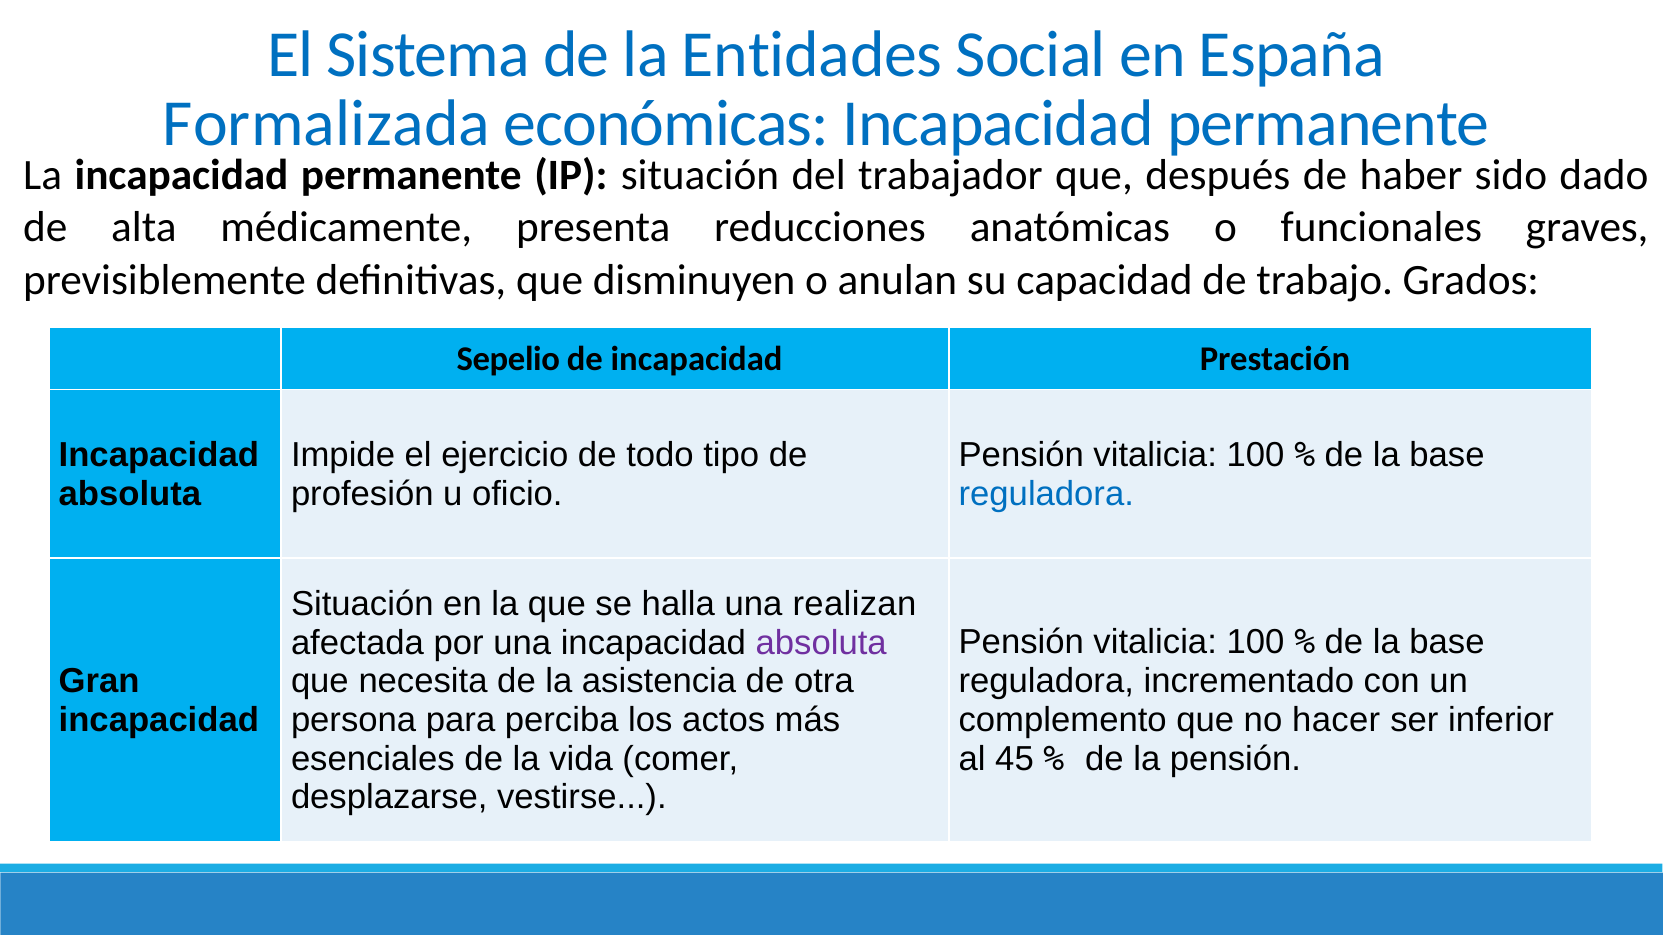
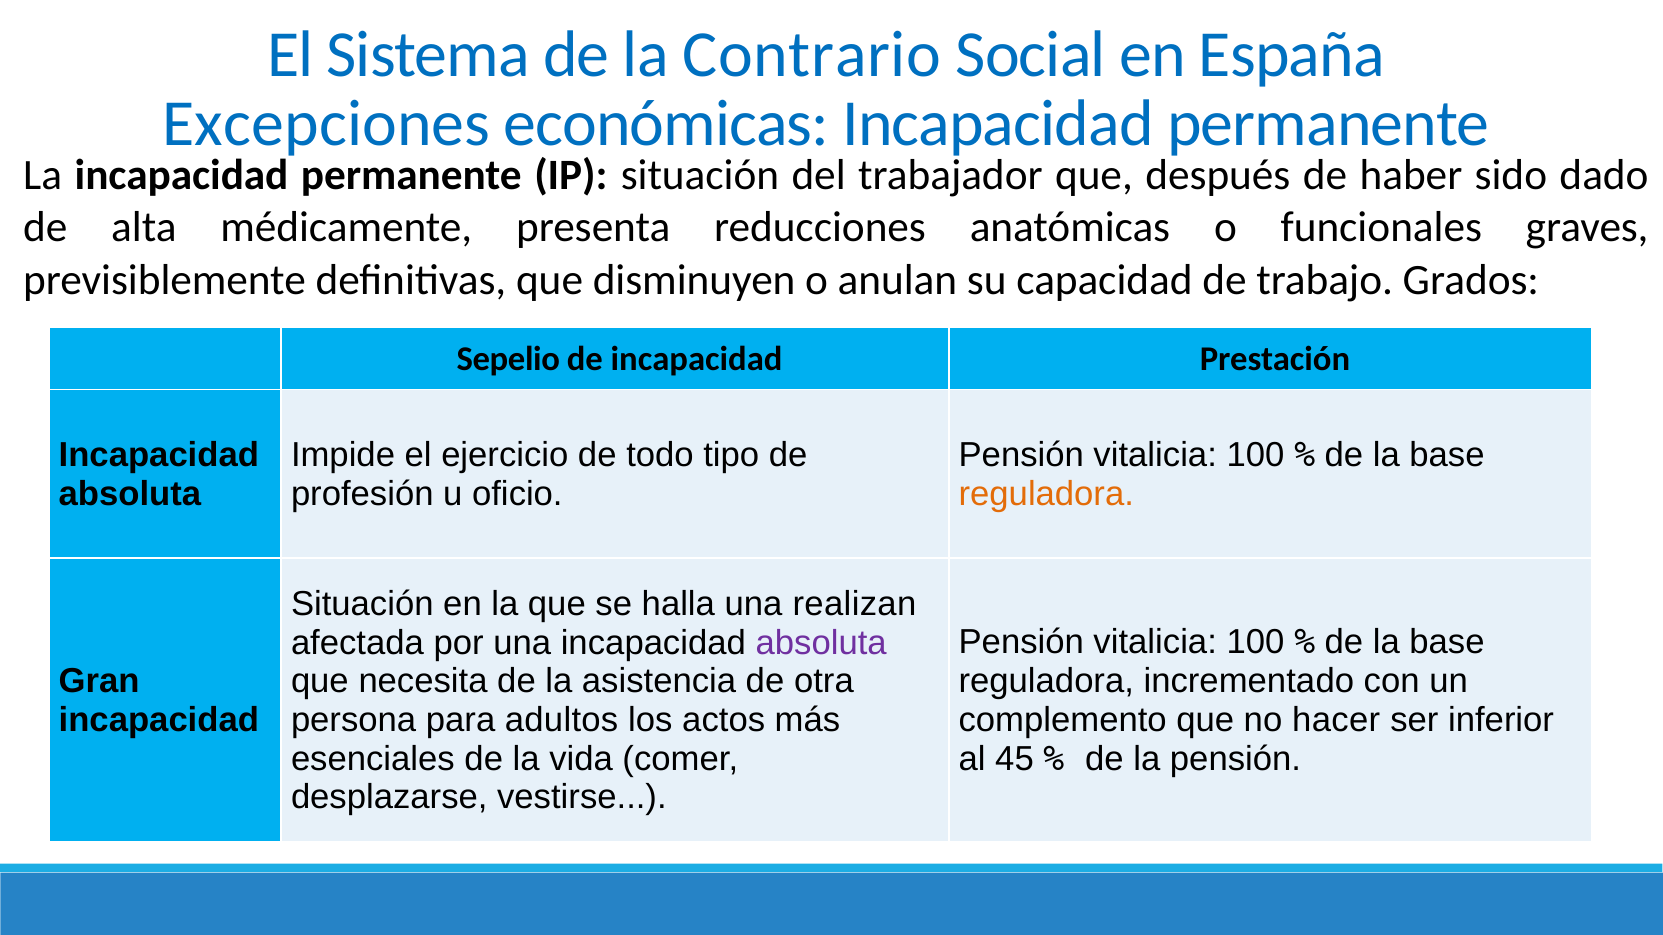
Entidades: Entidades -> Contrario (812, 55)
Formalizada: Formalizada -> Excepciones (327, 123)
reguladora colour: blue -> orange (1046, 495)
perciba: perciba -> adultos (562, 720)
